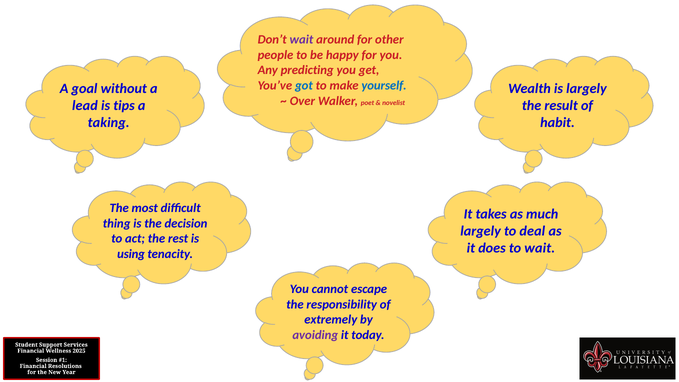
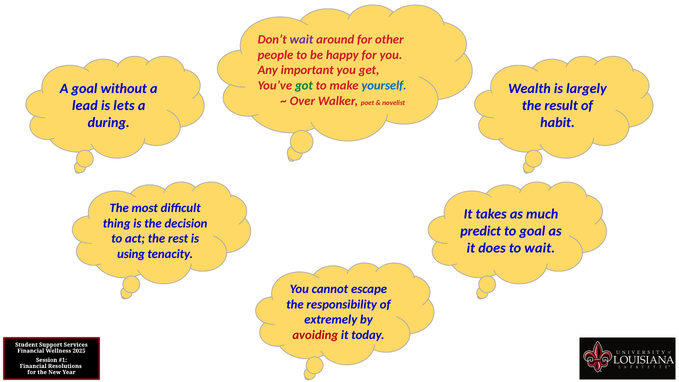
predicting: predicting -> important (307, 70)
got colour: blue -> green (304, 86)
tips: tips -> lets (124, 105)
taking: taking -> during (109, 122)
largely: largely -> predict (481, 231)
to deal: deal -> goal (532, 231)
avoiding colour: purple -> red (315, 335)
